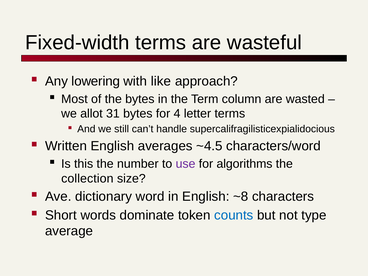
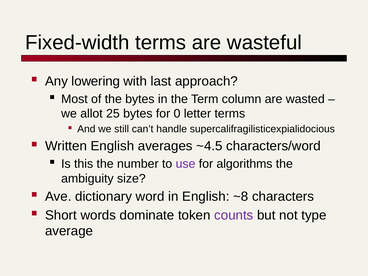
like: like -> last (161, 81)
31: 31 -> 25 (113, 114)
4: 4 -> 0 (177, 114)
collection: collection -> ambiguity (87, 178)
counts colour: blue -> purple (234, 215)
